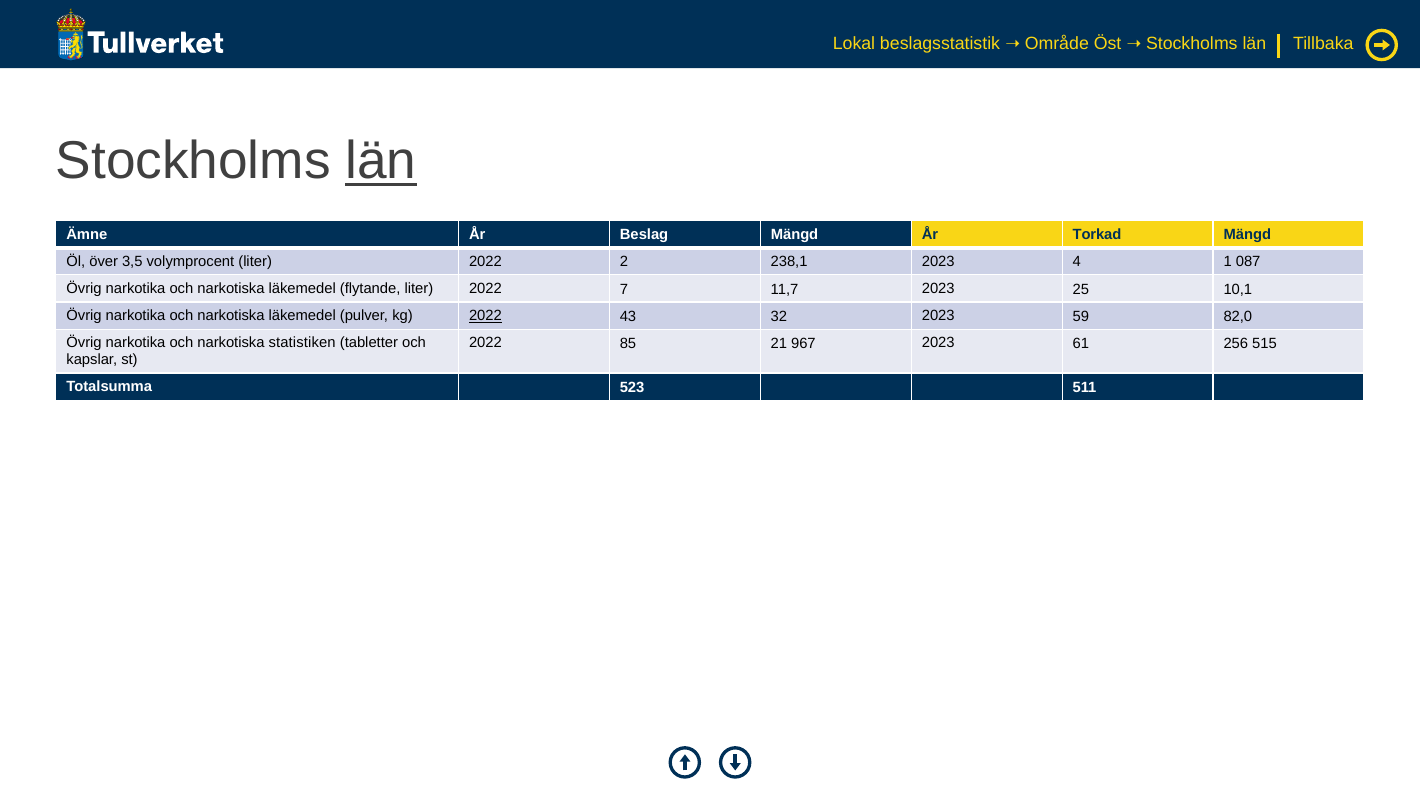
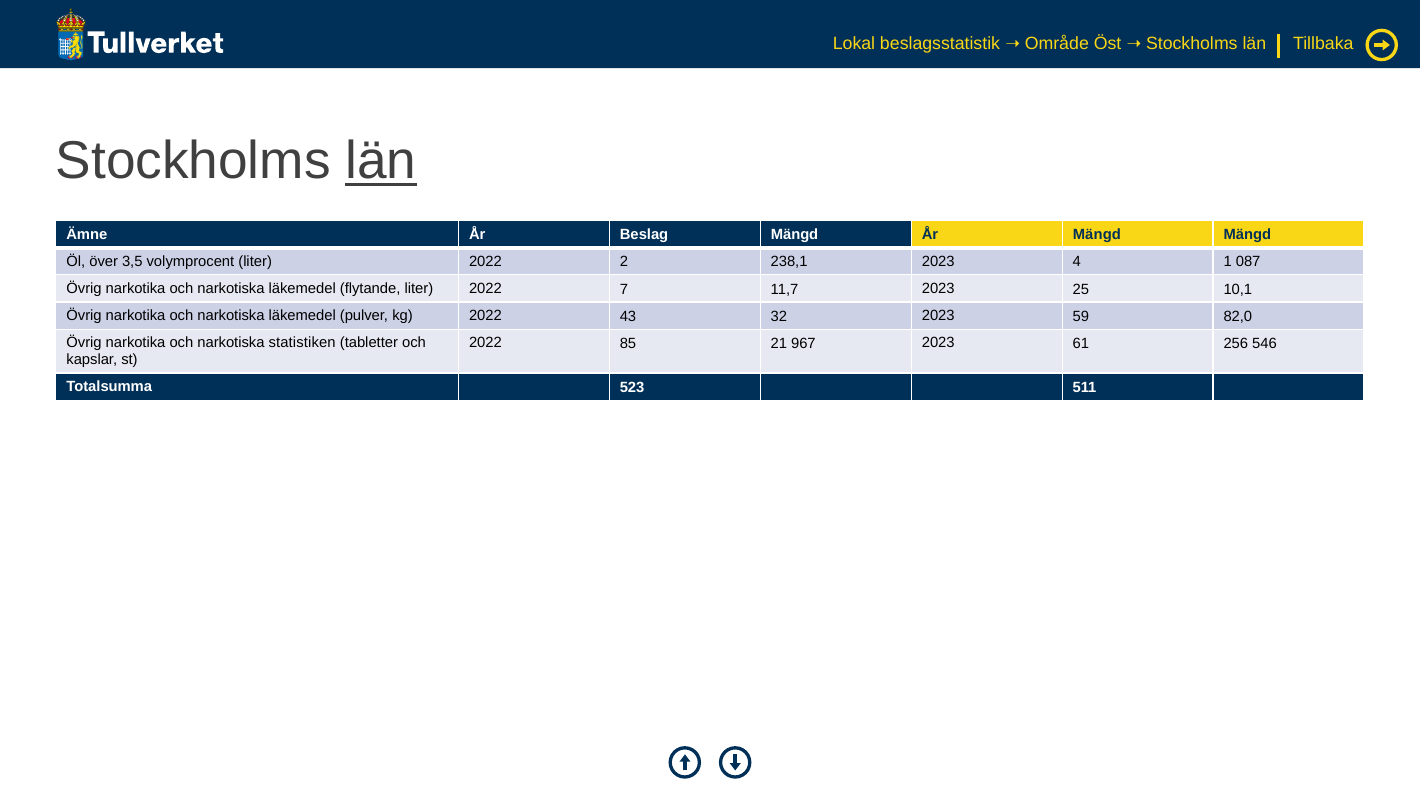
År Torkad: Torkad -> Mängd (1097, 234)
2022 underline: present -> none (485, 316)
515: 515 -> 546 (1264, 343)
